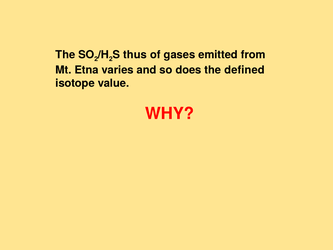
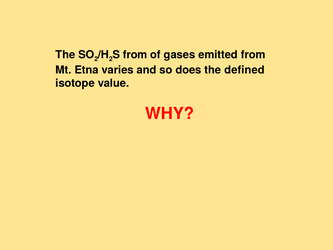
thus: thus -> from (135, 55)
